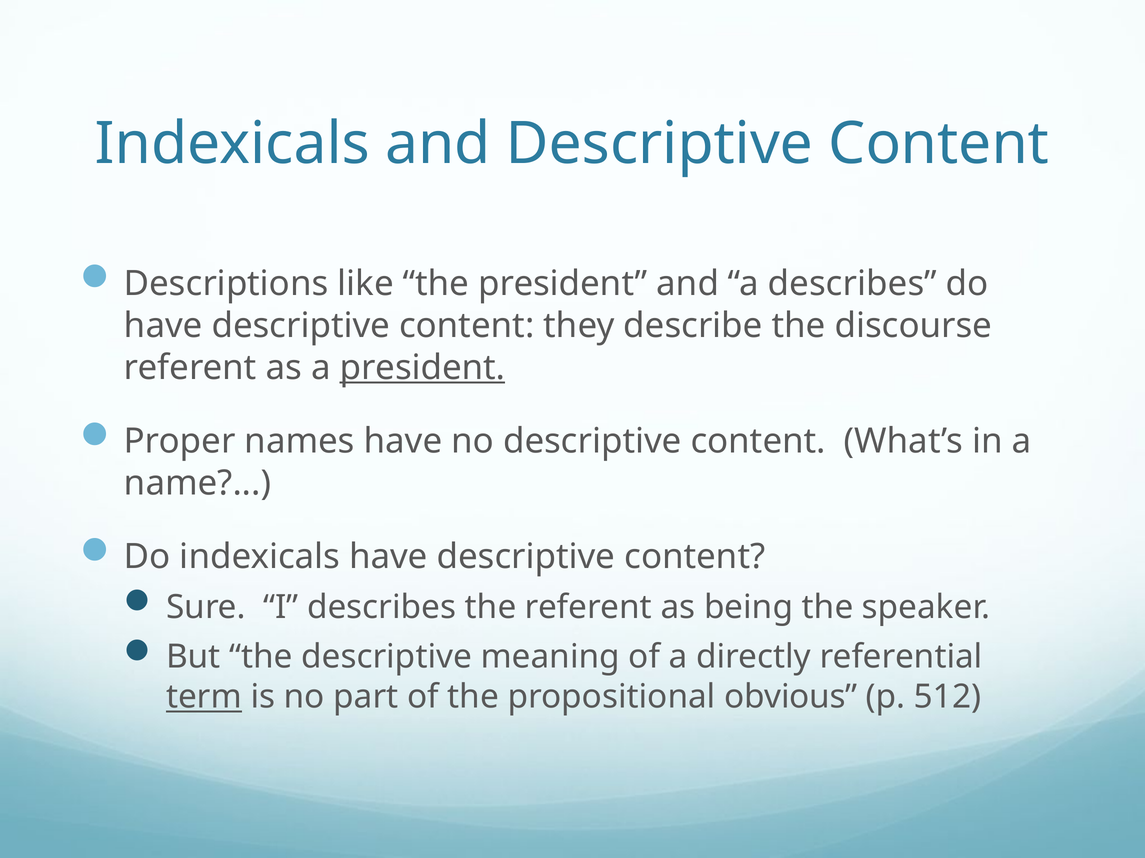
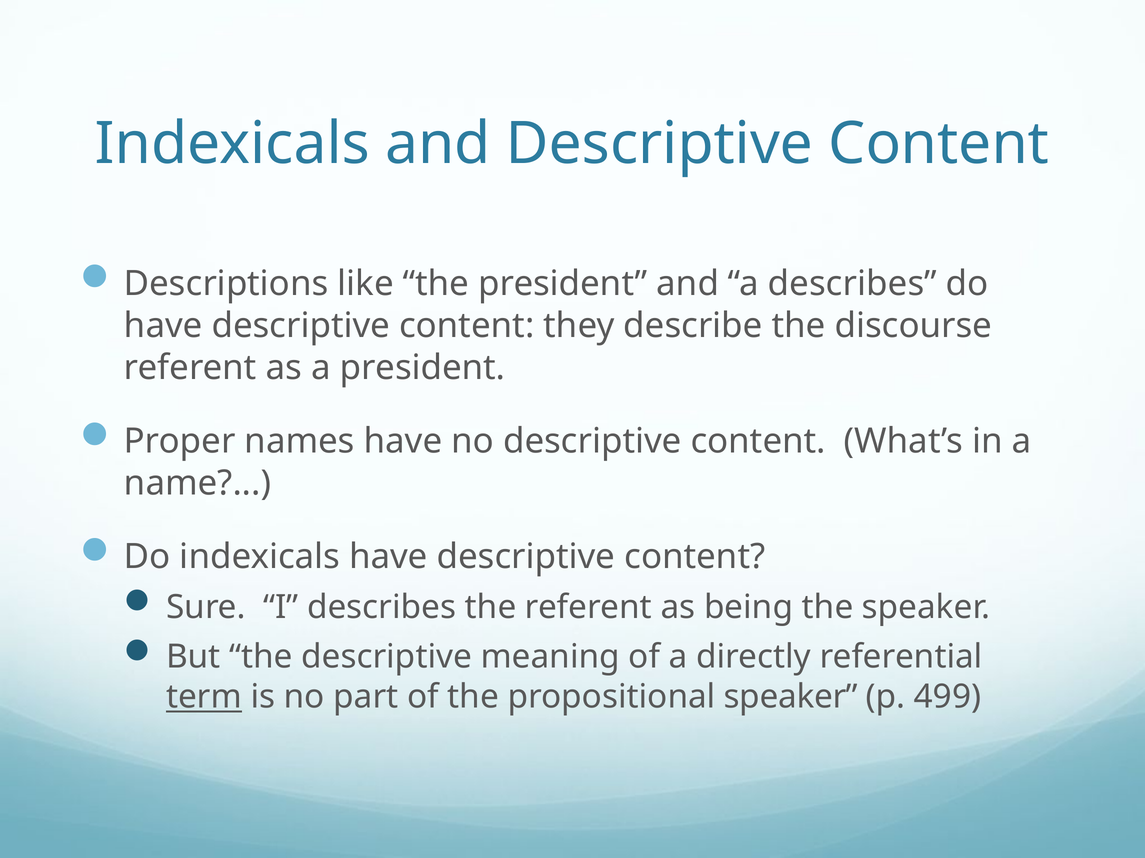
president underline: present -> none (422, 368)
propositional obvious: obvious -> speaker (791, 698)
512: 512 -> 499 (948, 698)
